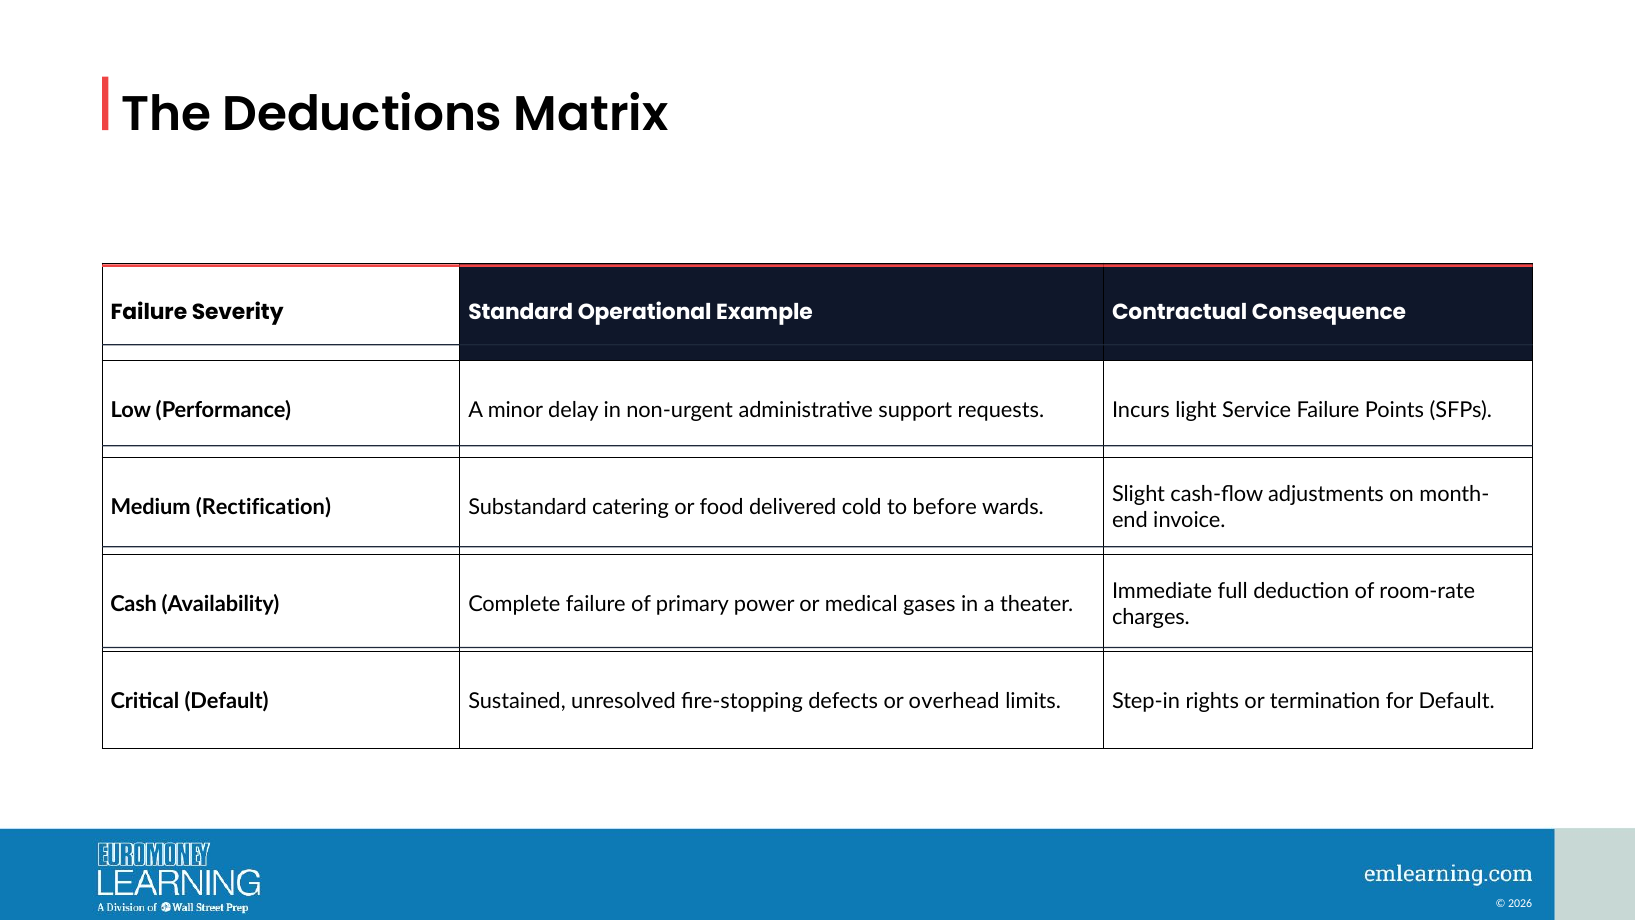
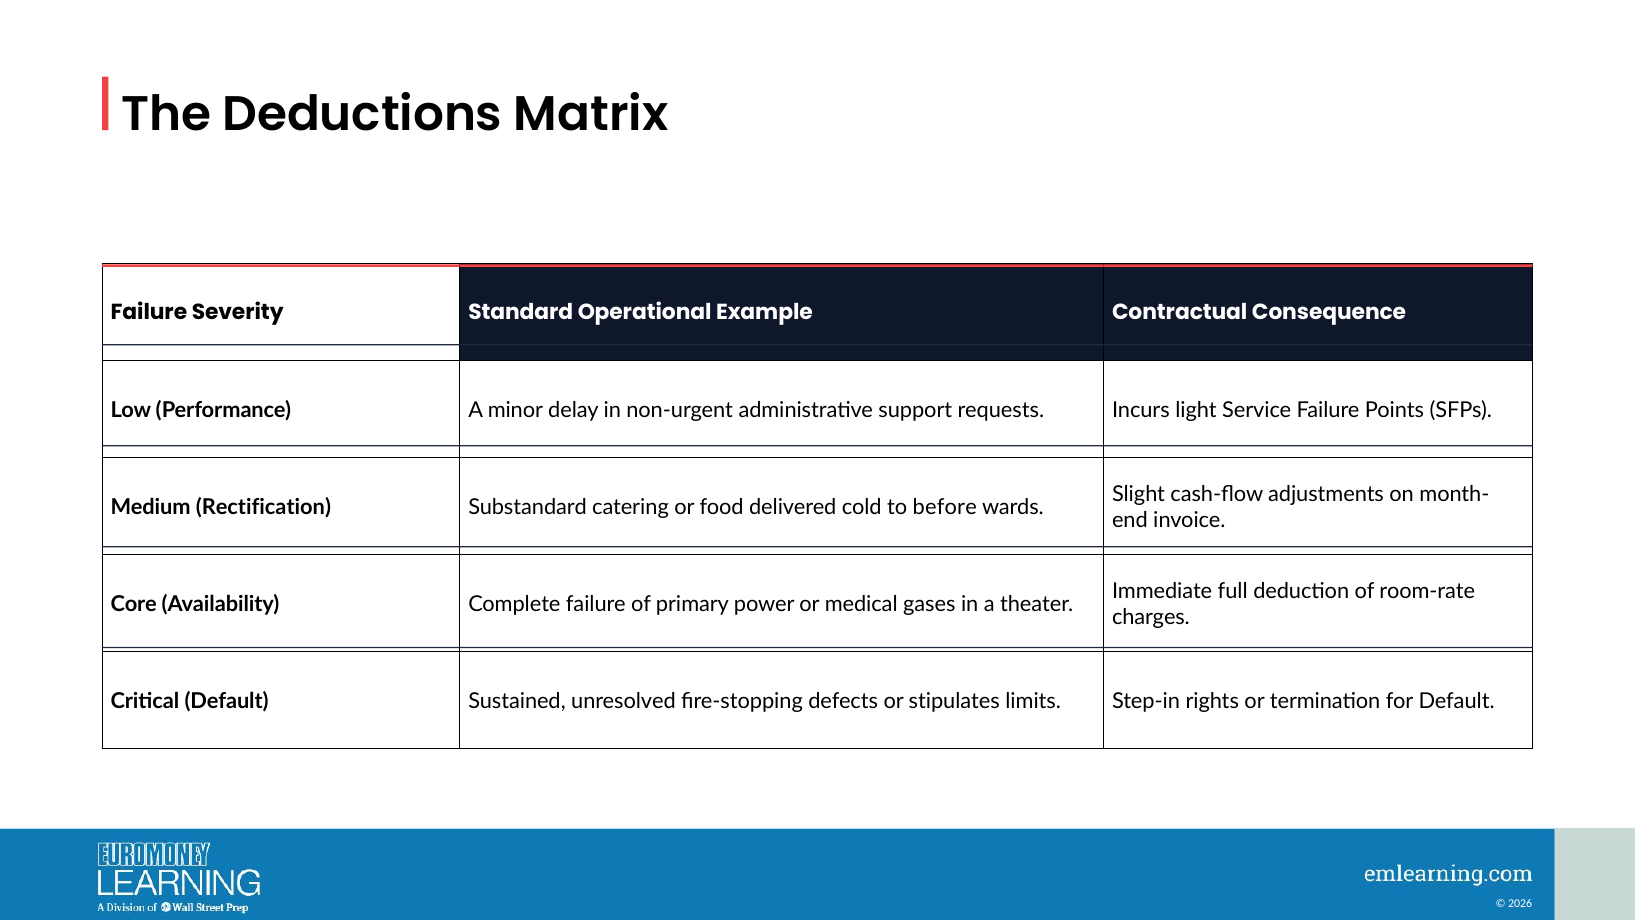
Cash: Cash -> Core (134, 604)
overhead: overhead -> stipulates (954, 701)
